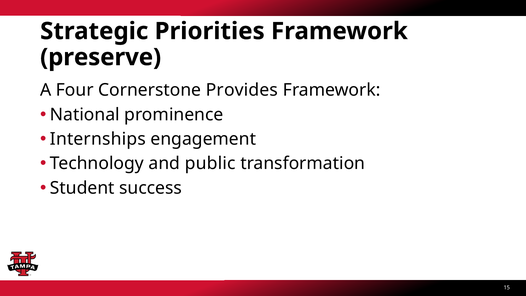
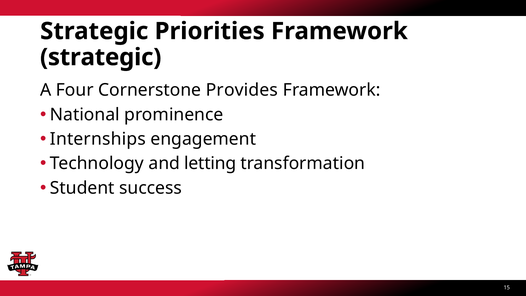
preserve: preserve -> strategic (101, 57)
public: public -> letting (210, 163)
